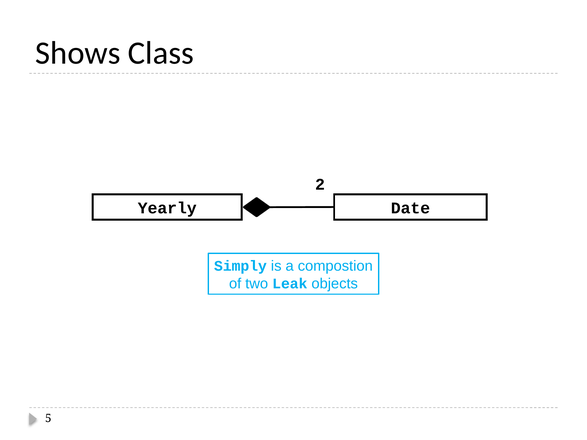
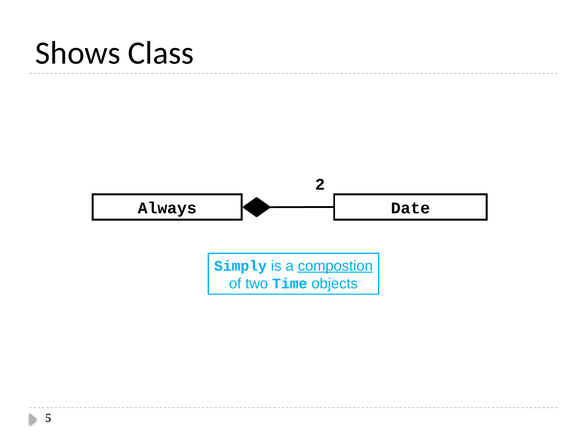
Yearly: Yearly -> Always (167, 208)
compostion underline: none -> present (335, 266)
Leak: Leak -> Time (290, 284)
